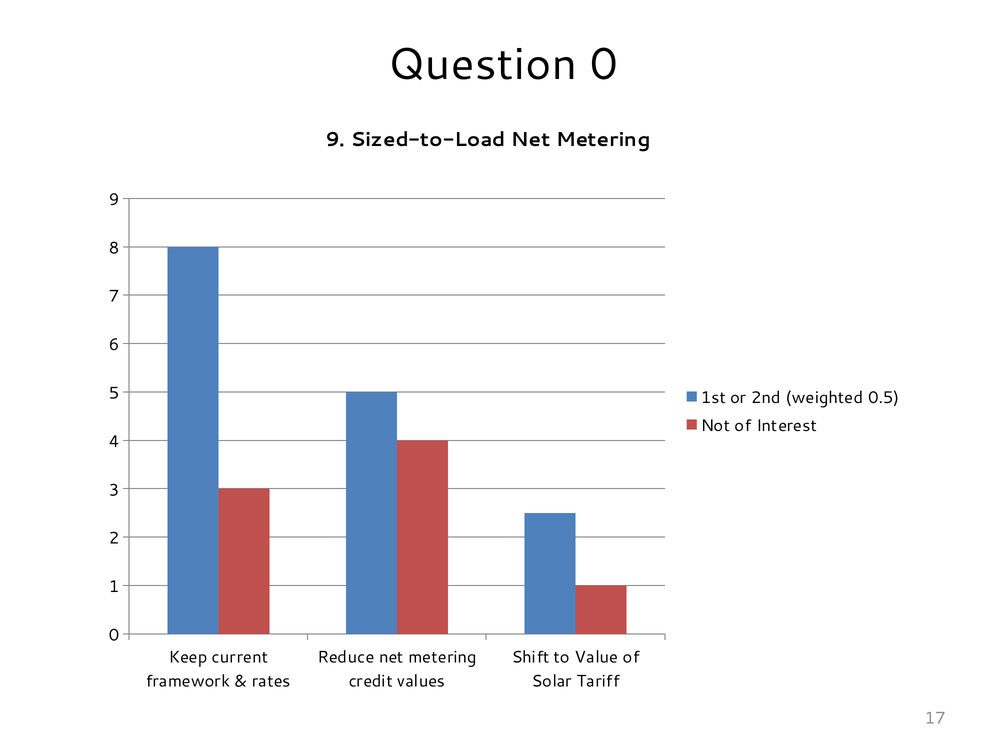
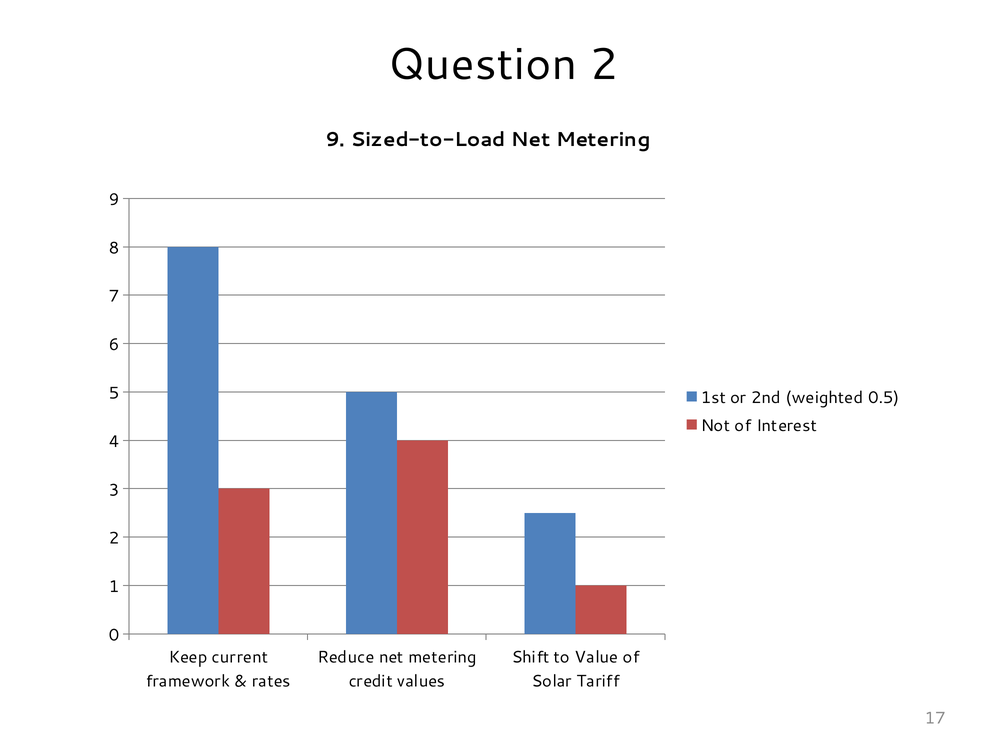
Question 0: 0 -> 2 (604, 64)
